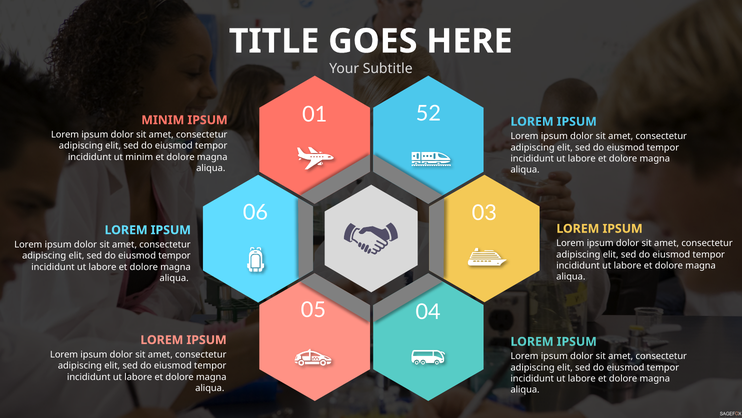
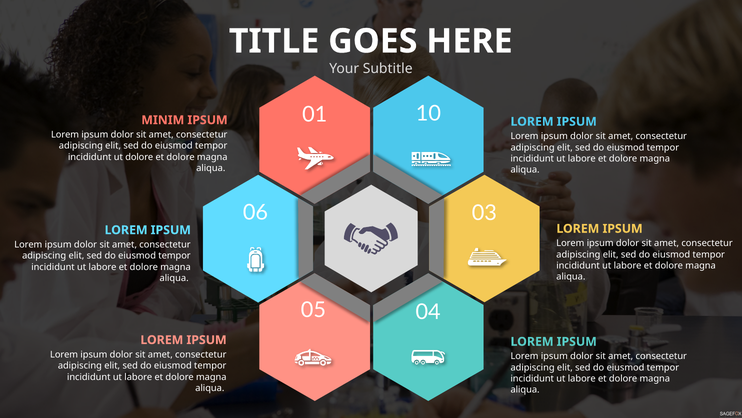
52: 52 -> 10 (428, 114)
ut minim: minim -> dolore (139, 157)
